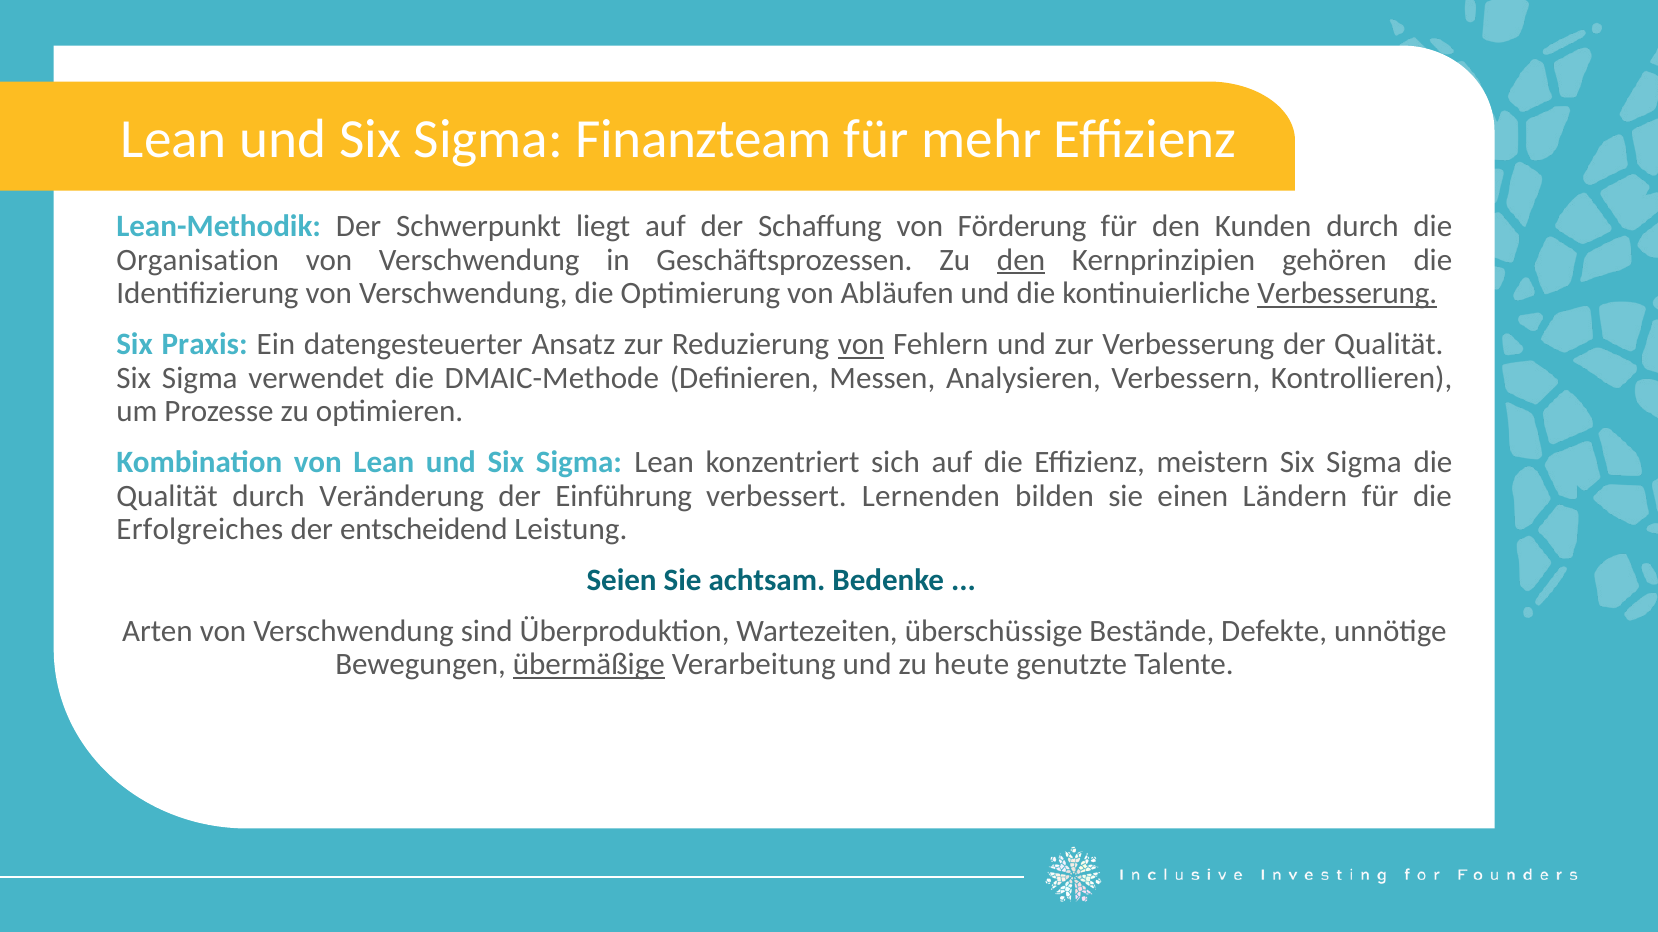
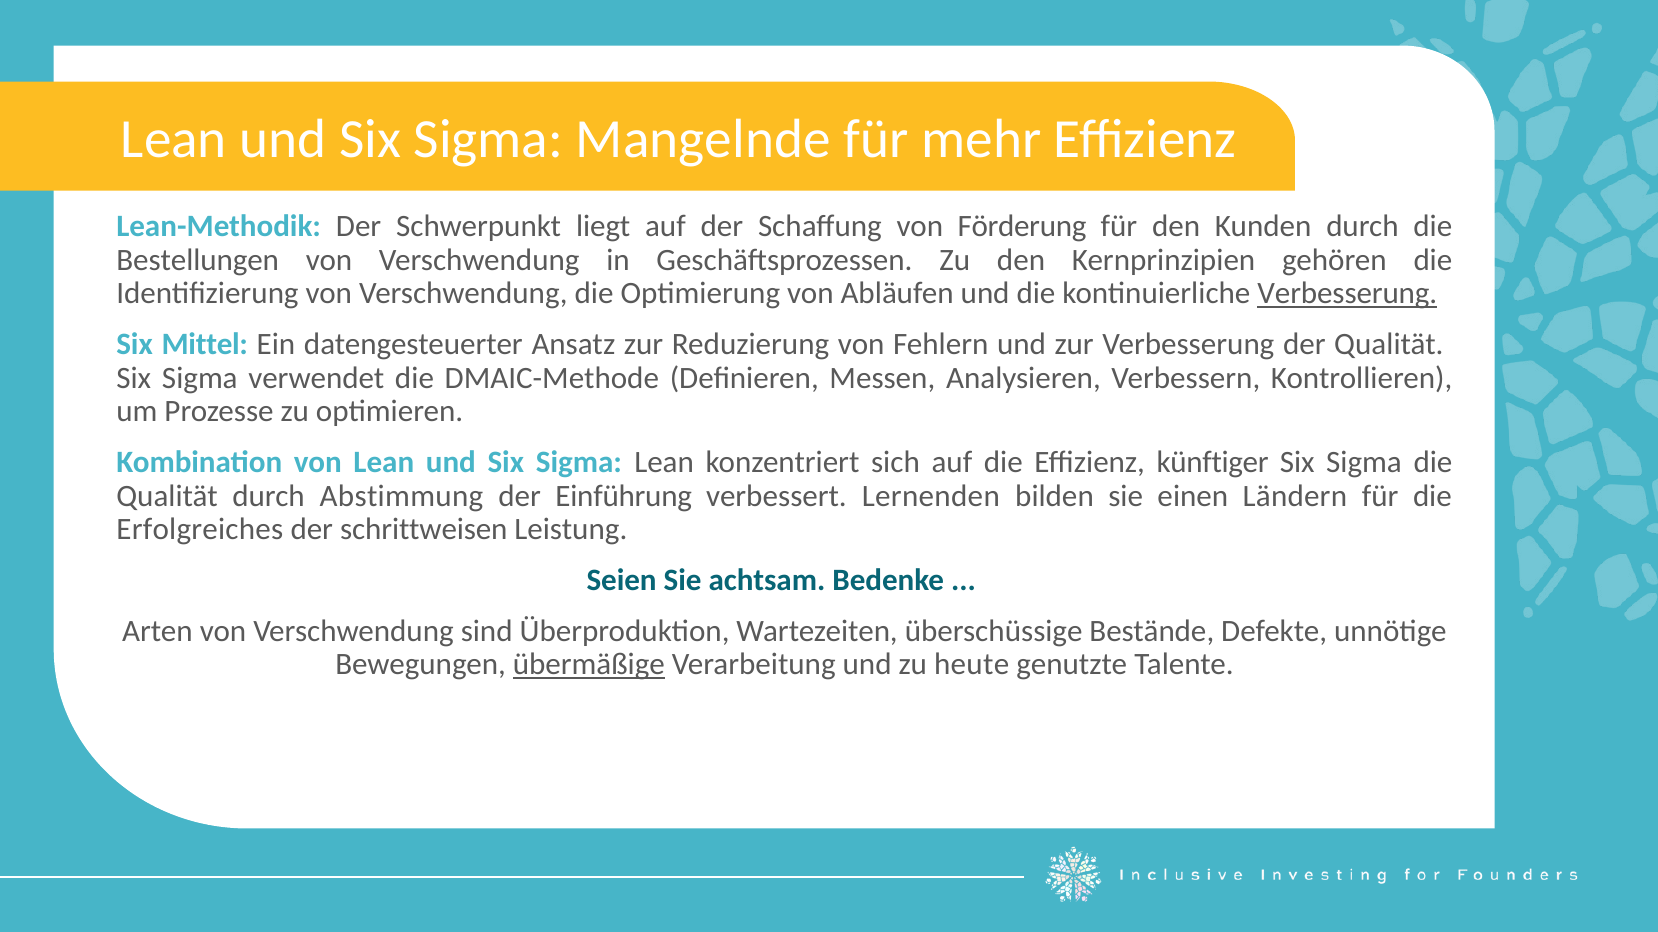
Finanzteam: Finanzteam -> Mangelnde (703, 139)
Organisation: Organisation -> Bestellungen (198, 260)
den underline: present -> none (1021, 260)
Praxis: Praxis -> Mittel (205, 345)
von underline: present -> none (861, 345)
meistern: meistern -> künftiger (1213, 463)
Veränderung: Veränderung -> Abstimmung (401, 496)
entscheidend: entscheidend -> schrittweisen (424, 530)
